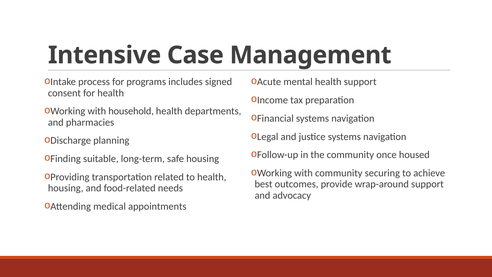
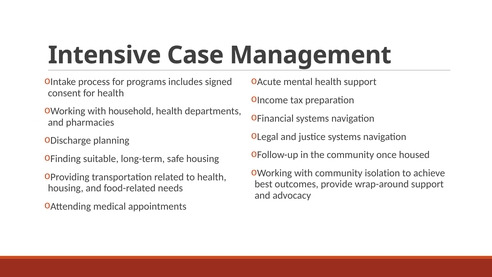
securing: securing -> isolation (382, 173)
